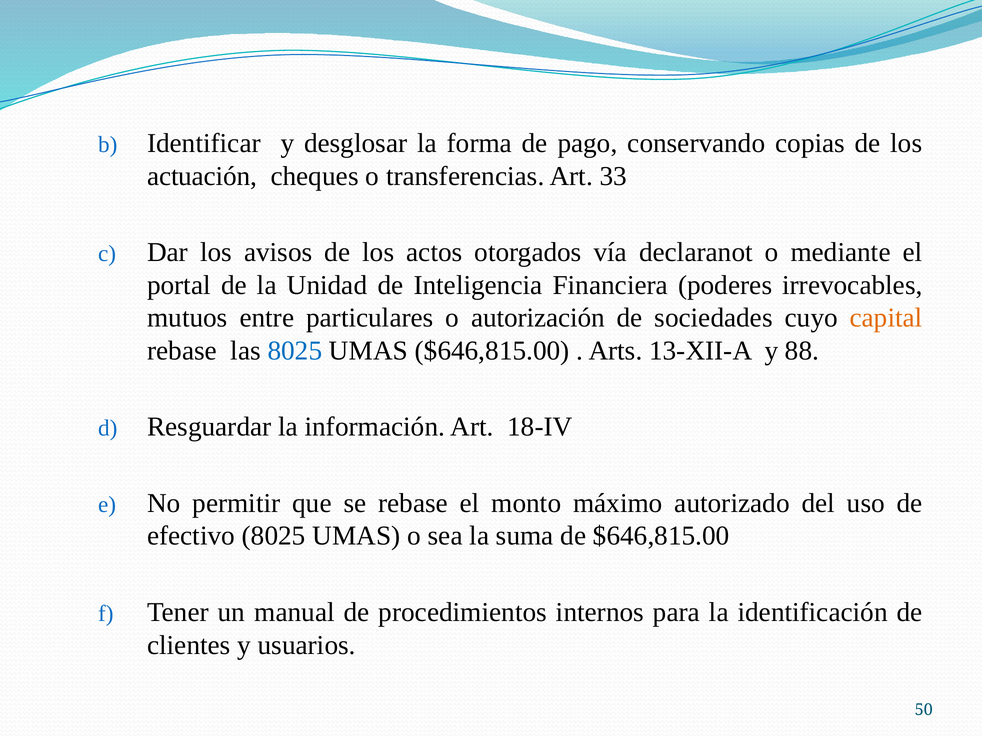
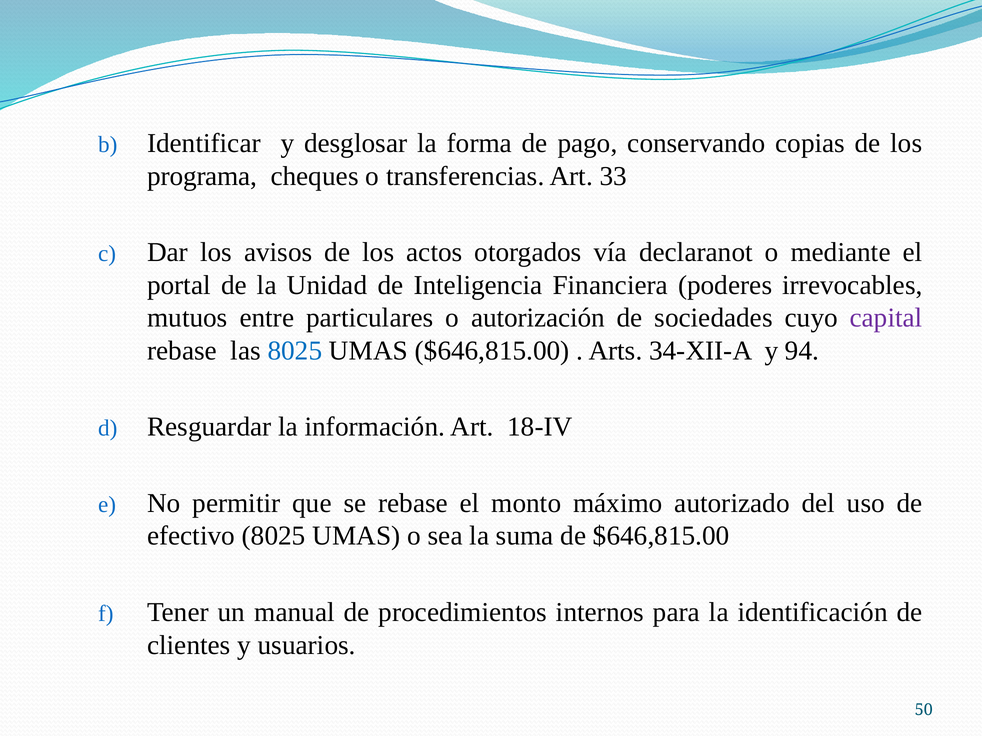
actuación: actuación -> programa (202, 176)
capital colour: orange -> purple (886, 318)
13-XII-A: 13-XII-A -> 34-XII-A (701, 351)
88: 88 -> 94 (802, 351)
